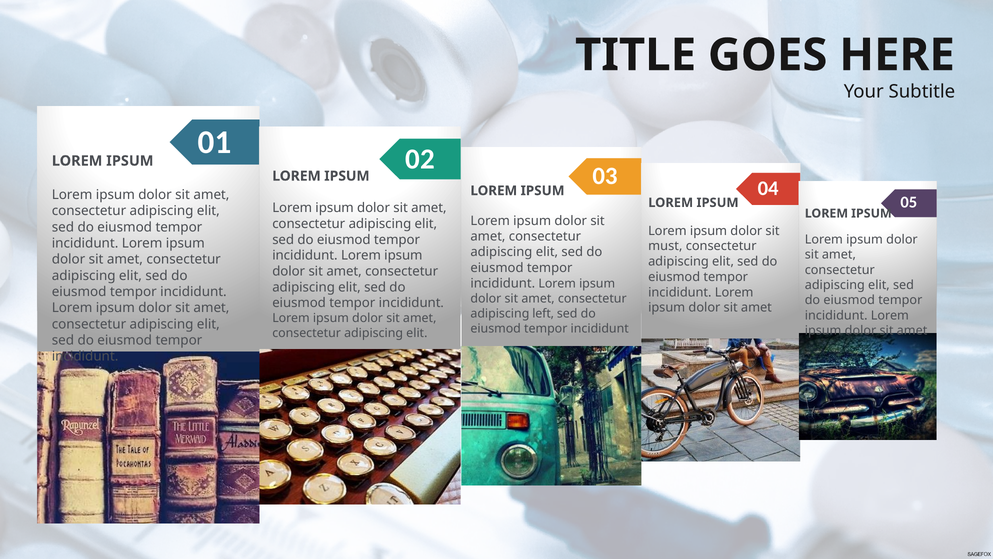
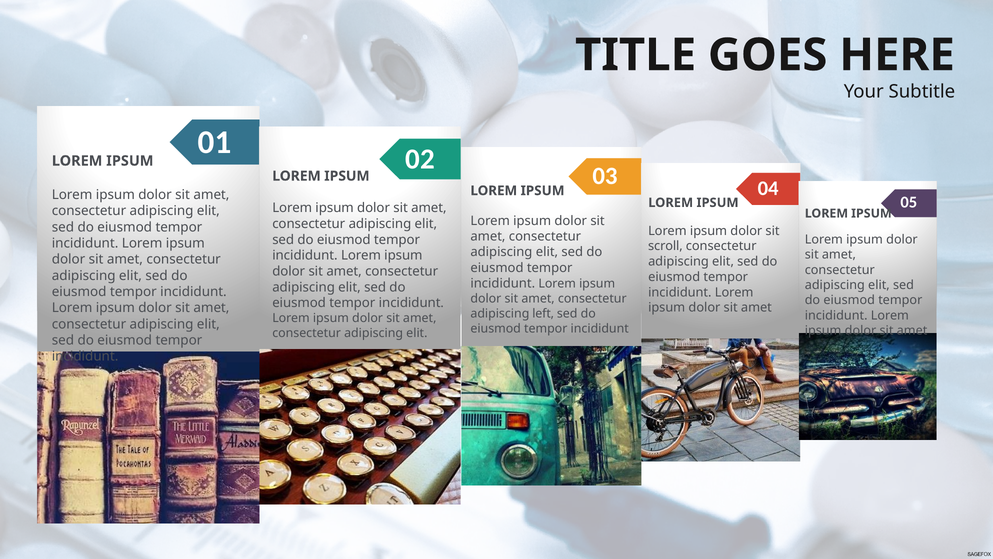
must: must -> scroll (665, 246)
